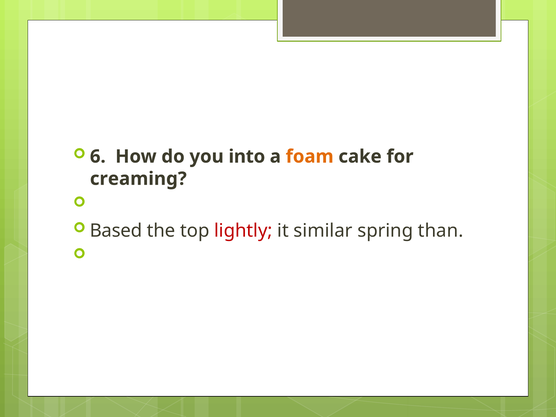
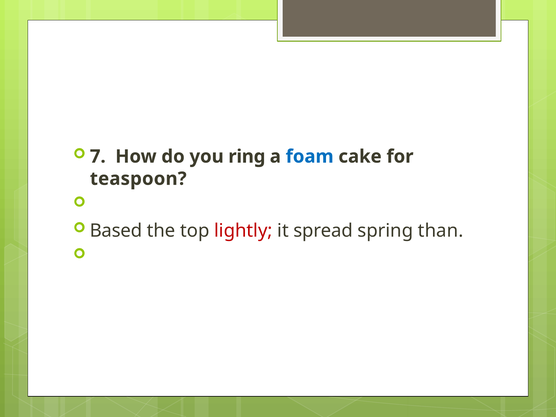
6: 6 -> 7 (98, 157)
into: into -> ring (247, 157)
foam colour: orange -> blue (310, 157)
creaming: creaming -> teaspoon (138, 179)
similar: similar -> spread (323, 231)
